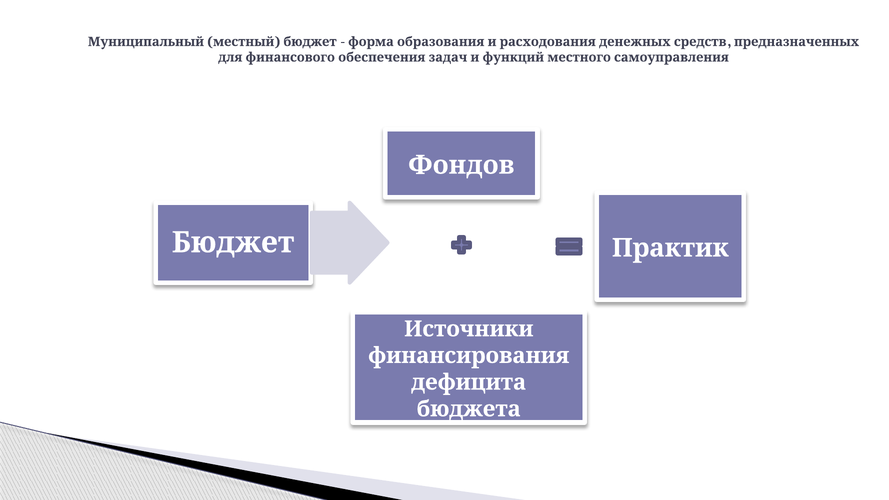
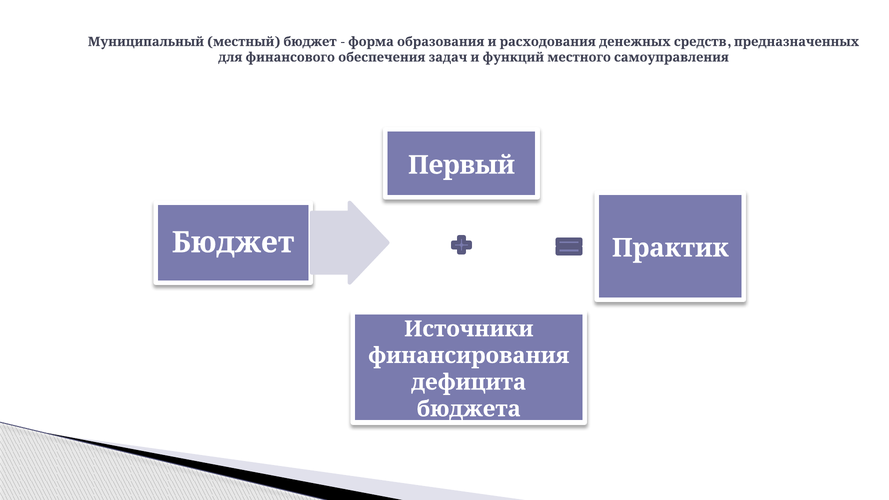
Фондов: Фондов -> Первый (461, 165)
